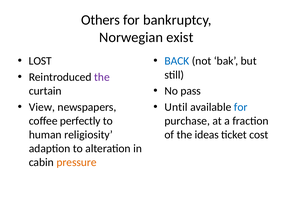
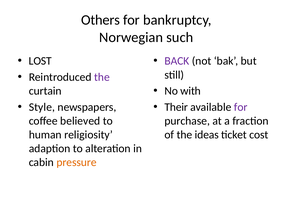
exist: exist -> such (180, 37)
BACK colour: blue -> purple (177, 61)
pass: pass -> with (191, 91)
View: View -> Style (42, 107)
Until: Until -> Their (176, 107)
for colour: blue -> purple (241, 107)
perfectly: perfectly -> believed (80, 121)
